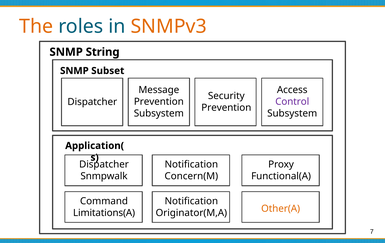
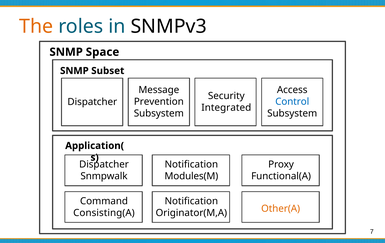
SNMPv3 colour: orange -> black (169, 26)
String: String -> Space (103, 52)
Control colour: purple -> blue (292, 102)
Prevention: Prevention -> Integrated (226, 108)
Concern(M: Concern(M -> Modules(M (191, 176)
Limitations(A: Limitations(A -> Consisting(A (104, 213)
